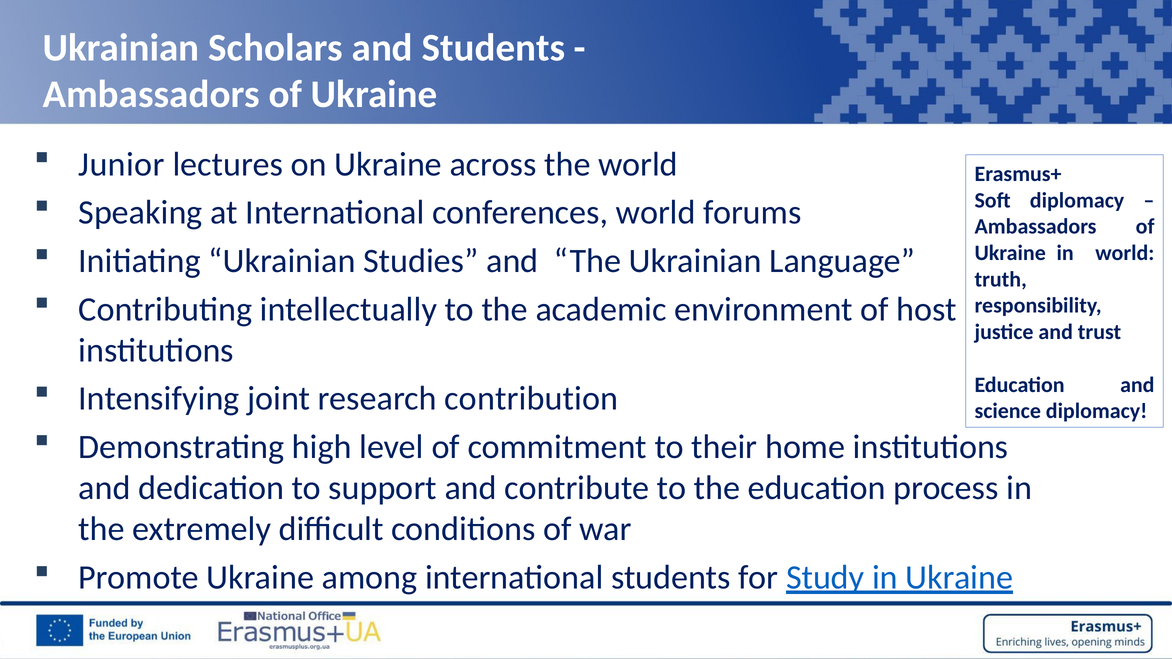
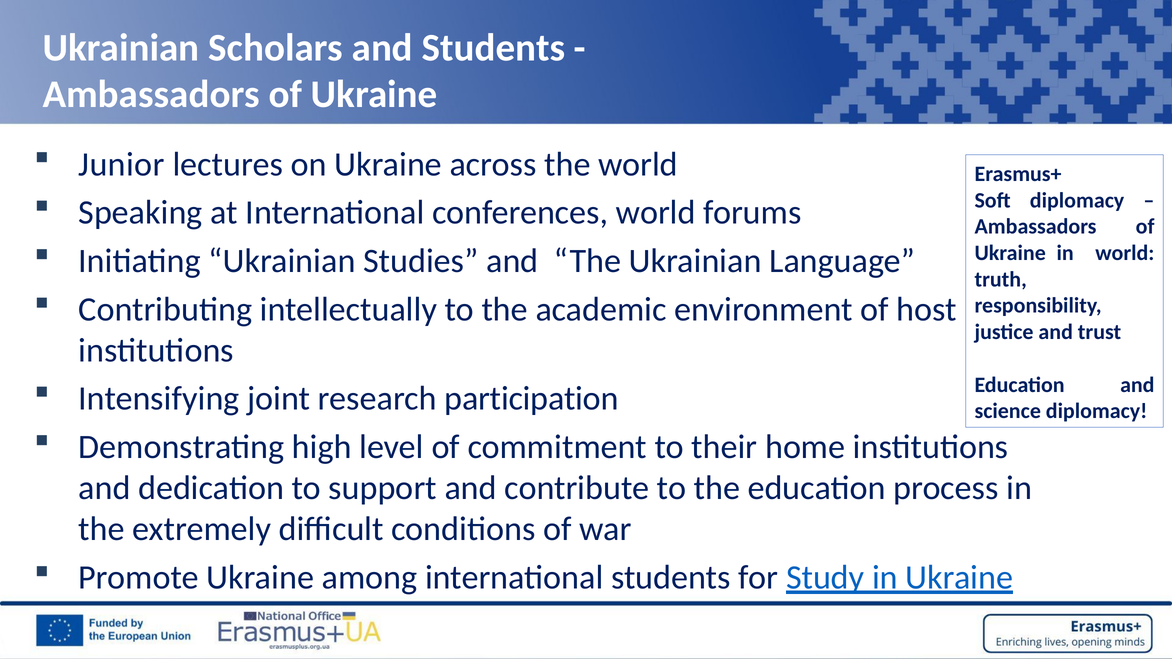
contribution: contribution -> participation (532, 399)
